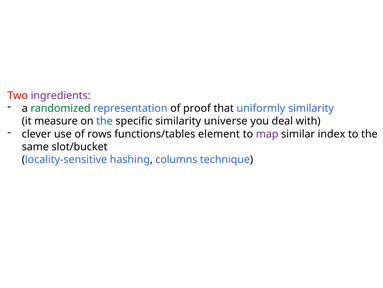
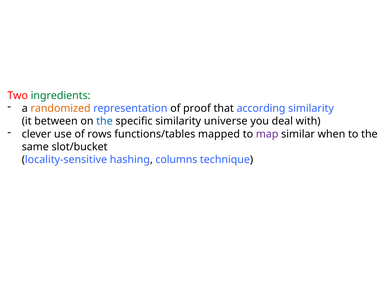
ingredients colour: purple -> green (61, 95)
randomized colour: green -> orange (61, 108)
uniformly: uniformly -> according (261, 108)
measure: measure -> between (56, 121)
element: element -> mapped (219, 134)
index: index -> when (331, 134)
